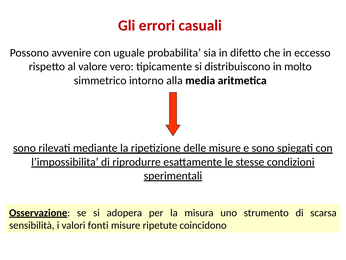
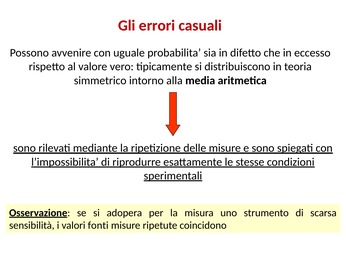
molto: molto -> teoria (298, 67)
